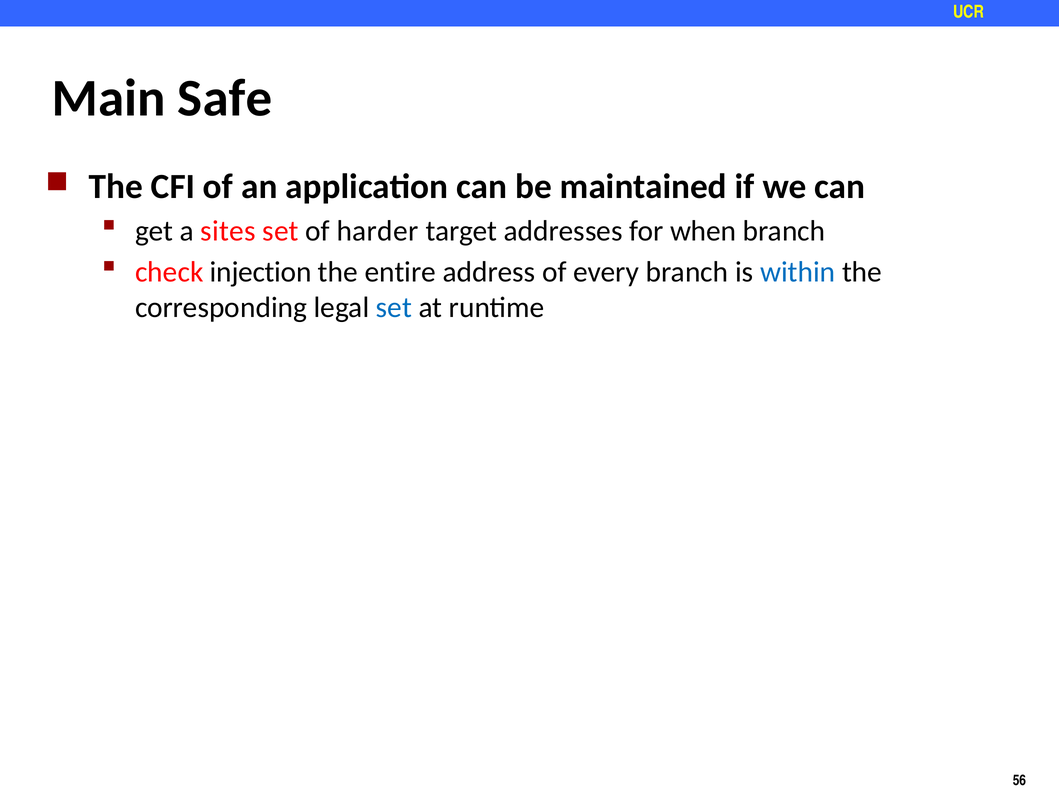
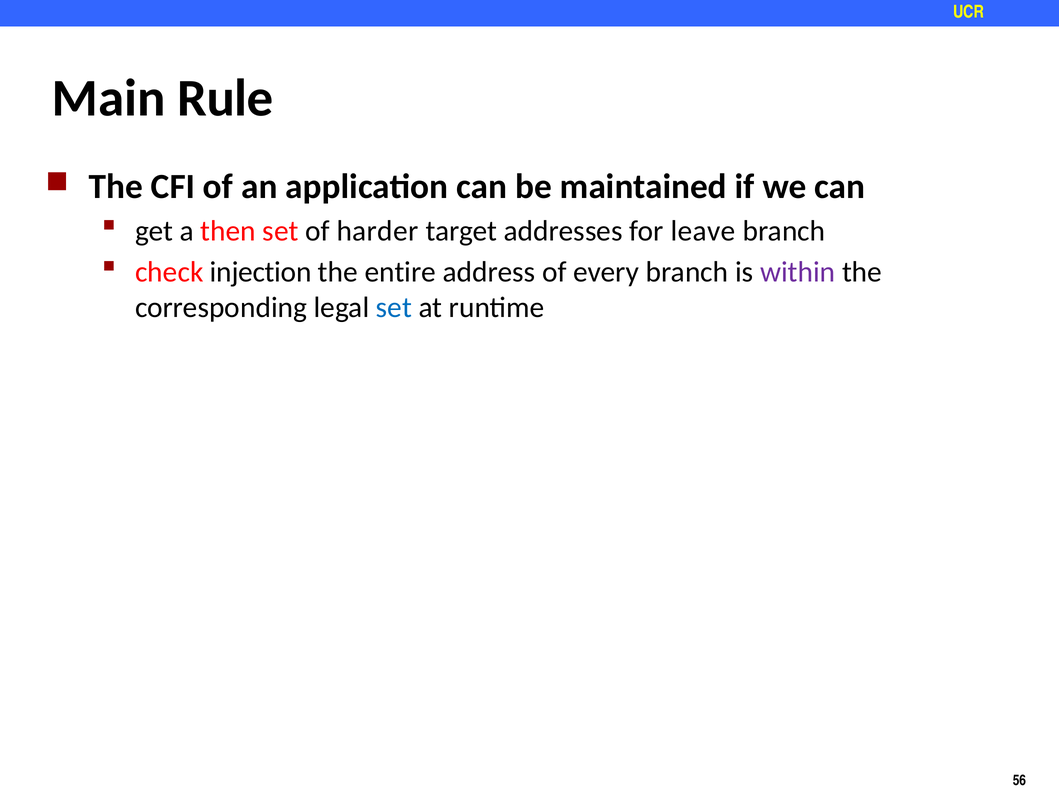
Safe: Safe -> Rule (225, 98)
sites: sites -> then (228, 231)
when: when -> leave (703, 231)
within colour: blue -> purple (798, 272)
